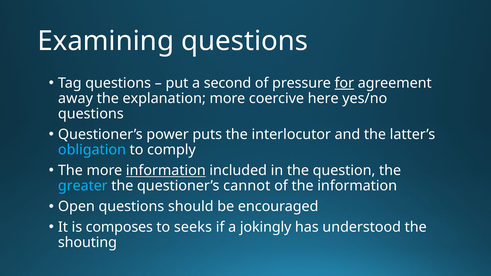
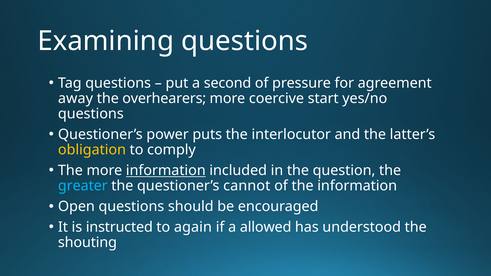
for underline: present -> none (344, 83)
explanation: explanation -> overhearers (164, 98)
here: here -> start (323, 98)
obligation colour: light blue -> yellow (92, 150)
composes: composes -> instructed (119, 227)
seeks: seeks -> again (193, 227)
jokingly: jokingly -> allowed (266, 227)
